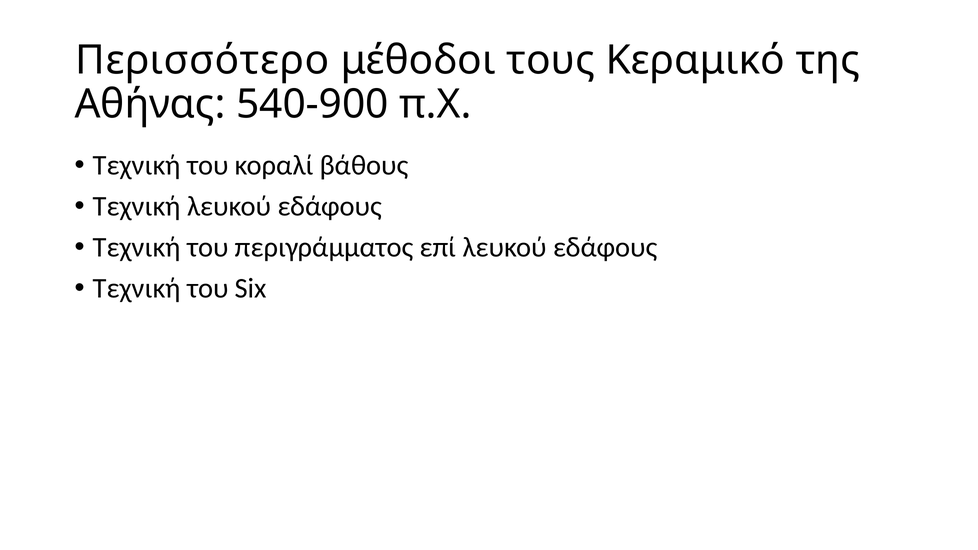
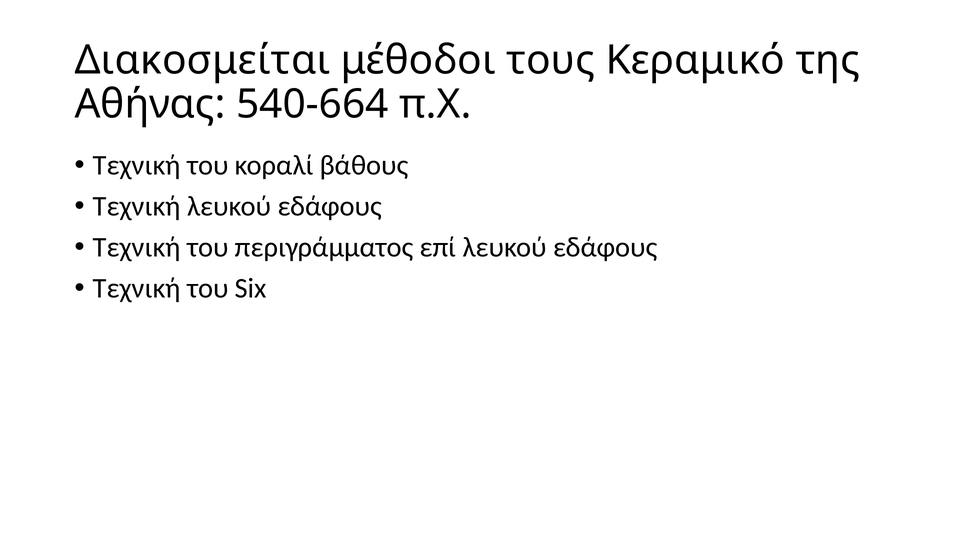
Περισσότερο: Περισσότερο -> Διακοσμείται (202, 60)
540-900: 540-900 -> 540-664 (312, 104)
